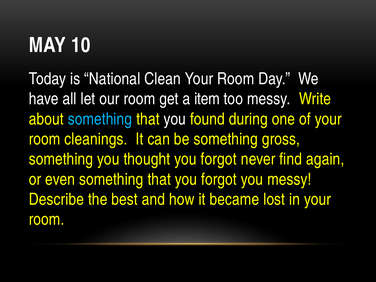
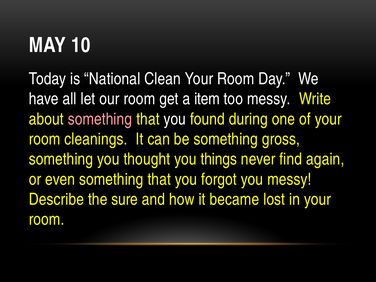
something colour: light blue -> pink (100, 119)
thought you forgot: forgot -> things (219, 159)
best: best -> sure (125, 199)
